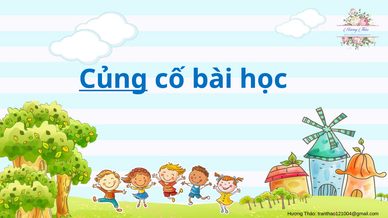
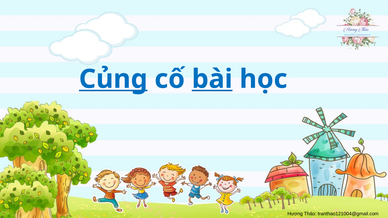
bài underline: none -> present (212, 79)
